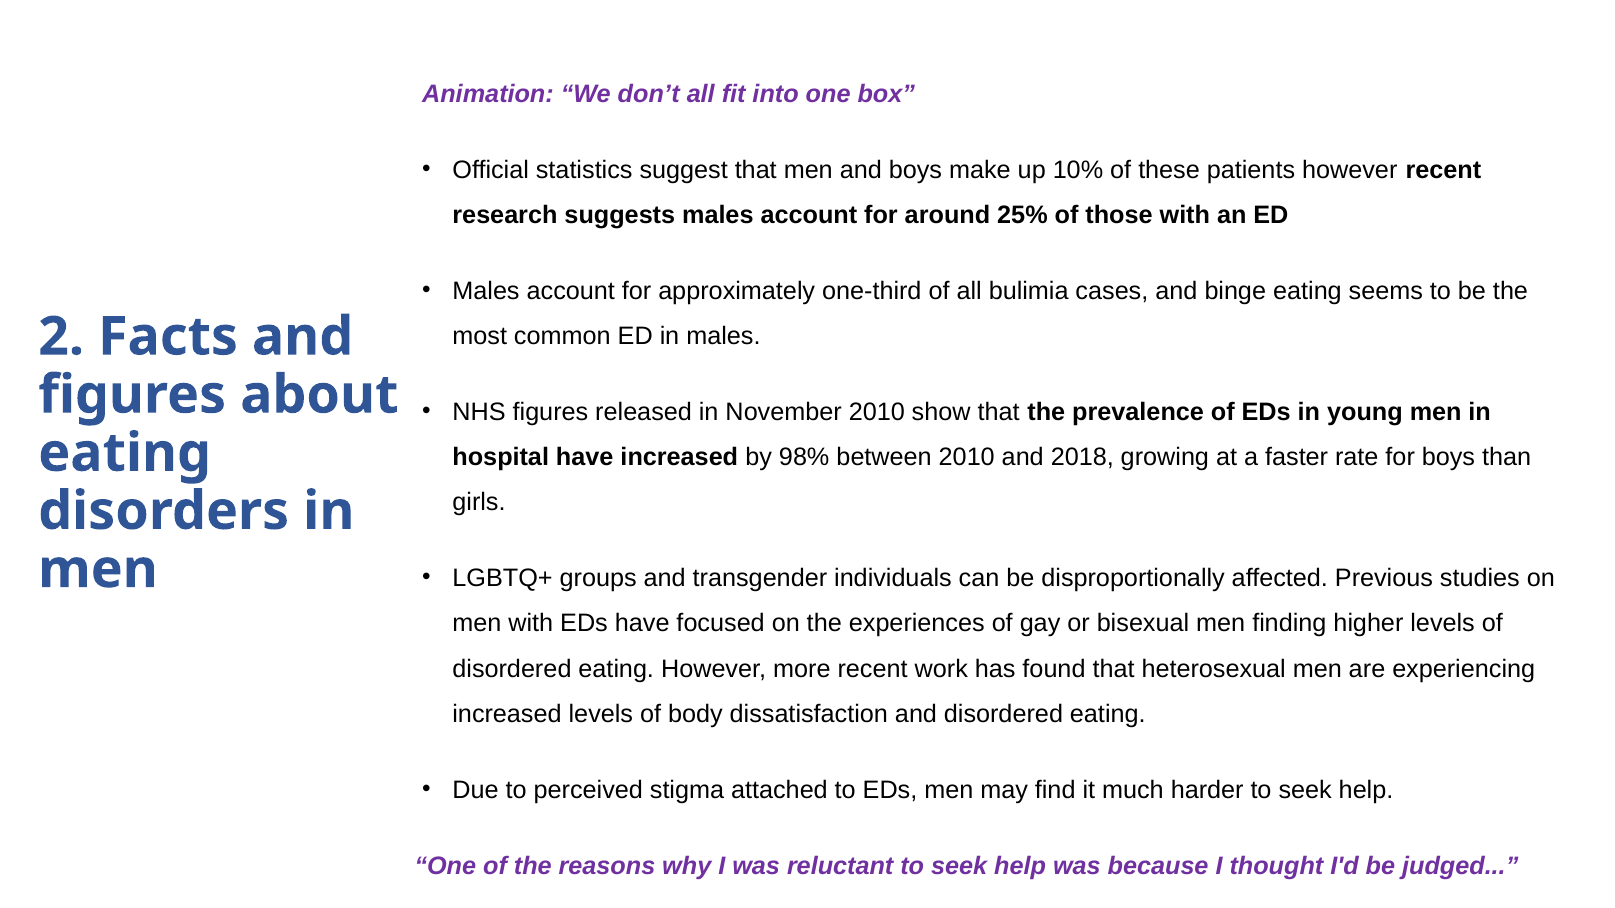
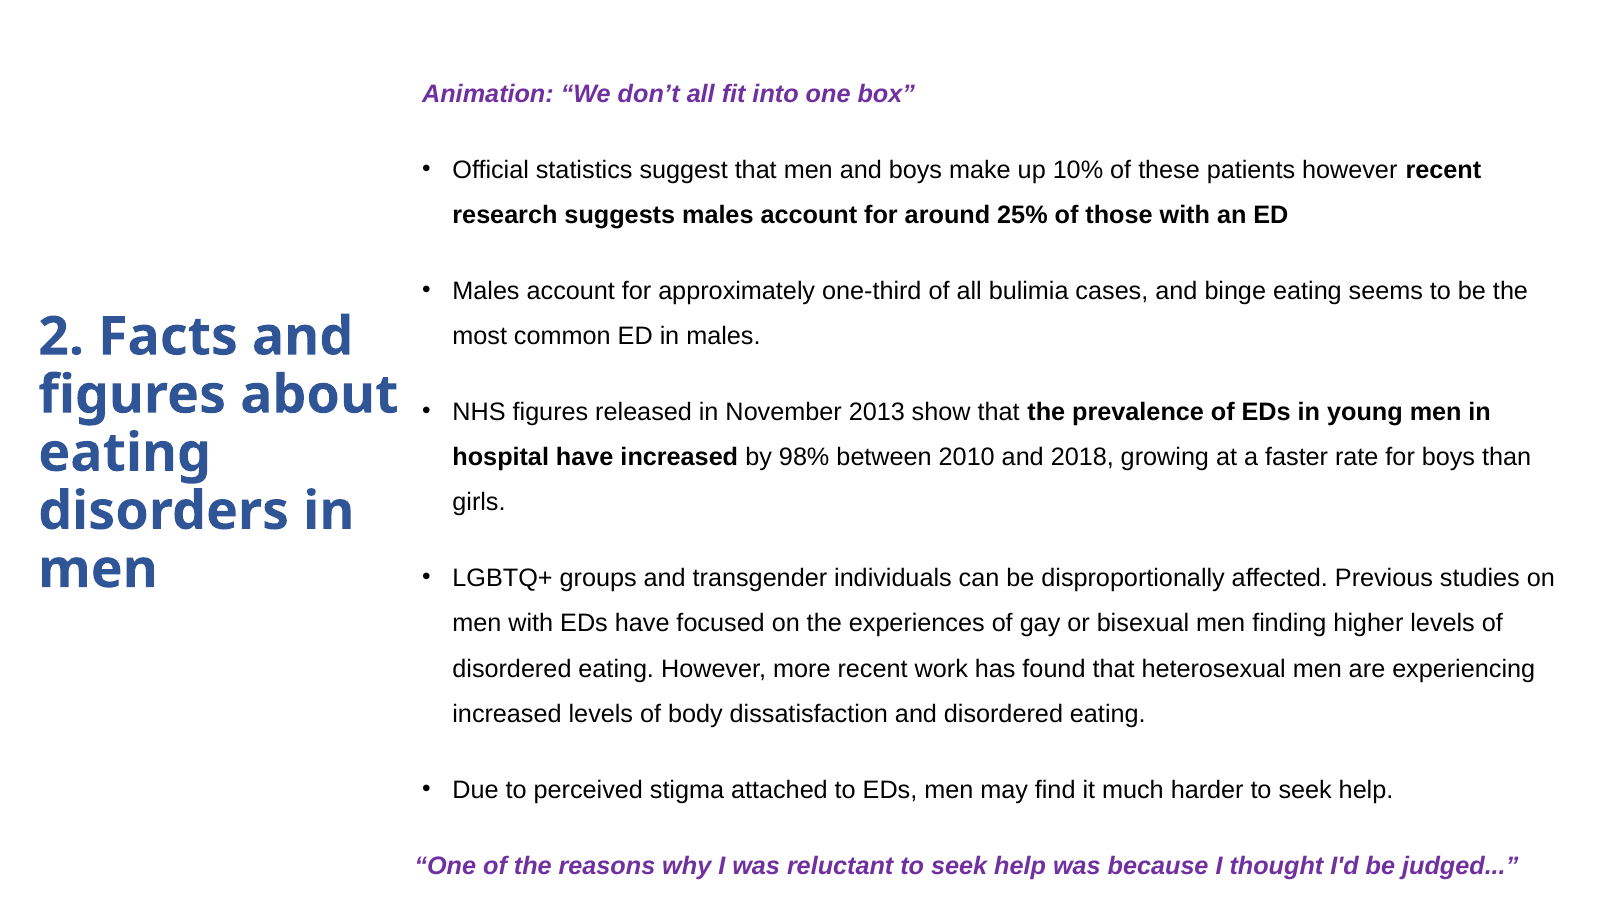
November 2010: 2010 -> 2013 (877, 412)
